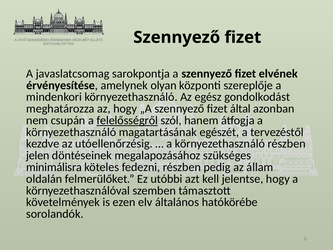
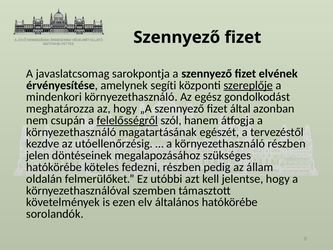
olyan: olyan -> segíti (164, 85)
szereplője underline: none -> present (248, 85)
minimálisra: minimálisra -> hatókörébe (54, 167)
